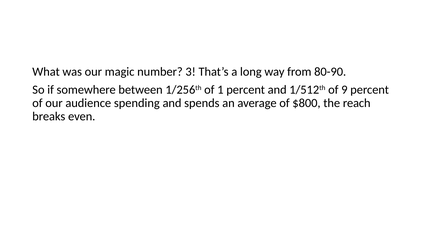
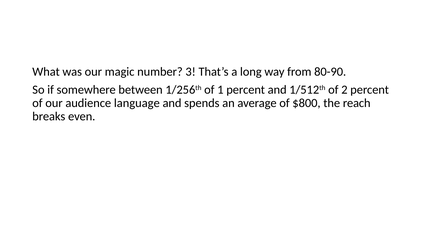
9: 9 -> 2 (344, 89)
spending: spending -> language (137, 103)
